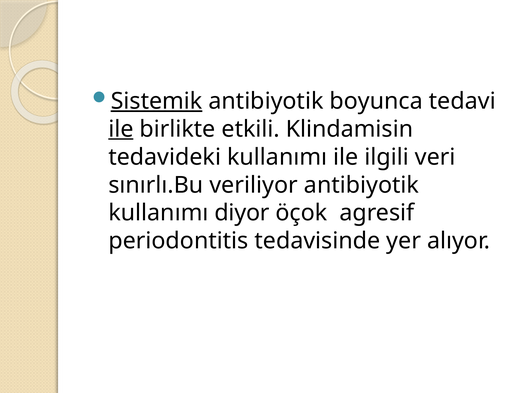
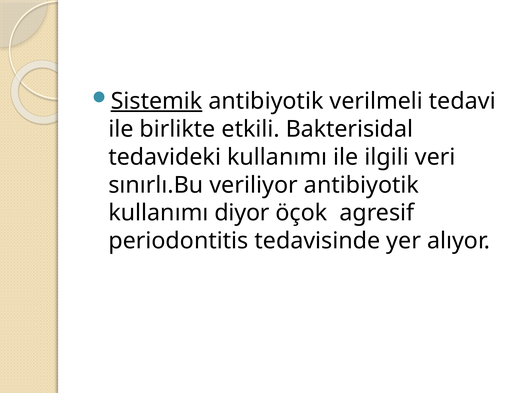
boyunca: boyunca -> verilmeli (376, 101)
ile underline: present -> none (121, 129)
Klindamisin: Klindamisin -> Bakterisidal (350, 129)
